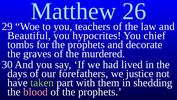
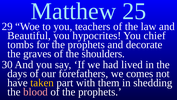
26: 26 -> 25 (134, 11)
murdered: murdered -> shoulders (103, 54)
justice: justice -> comes (140, 73)
taken colour: light green -> yellow (42, 82)
